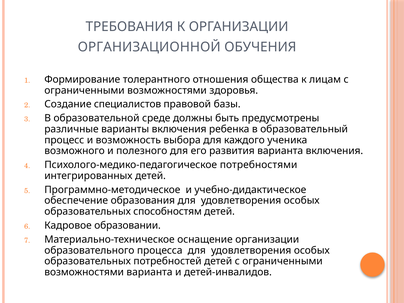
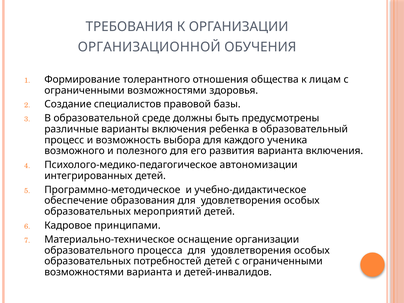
потребностями: потребностями -> автономизации (259, 165)
способностям: способностям -> мероприятий (167, 212)
образовании: образовании -> принципами (127, 225)
